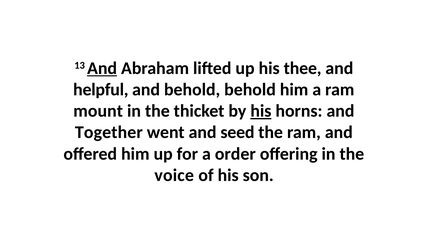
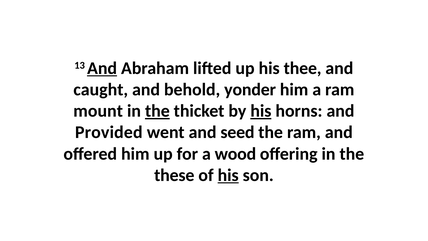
helpful: helpful -> caught (101, 90)
behold behold: behold -> yonder (250, 90)
the underline: none -> present (157, 111)
Together: Together -> Provided (109, 132)
order: order -> wood (235, 154)
voice: voice -> these (174, 175)
his underline: none -> present (228, 175)
